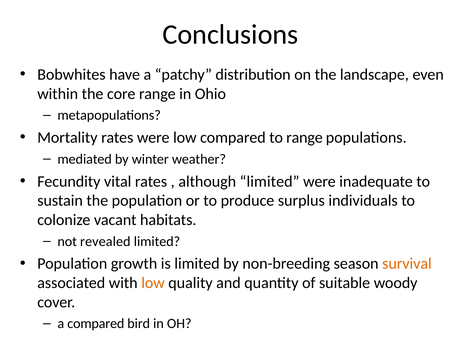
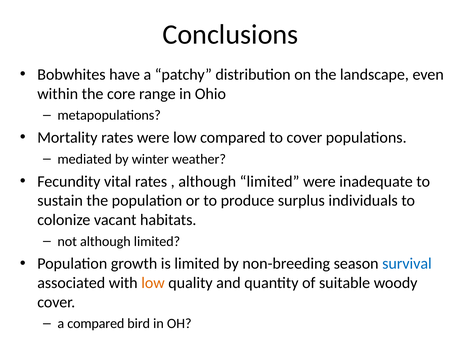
to range: range -> cover (304, 138)
not revealed: revealed -> although (105, 241)
survival colour: orange -> blue (407, 263)
